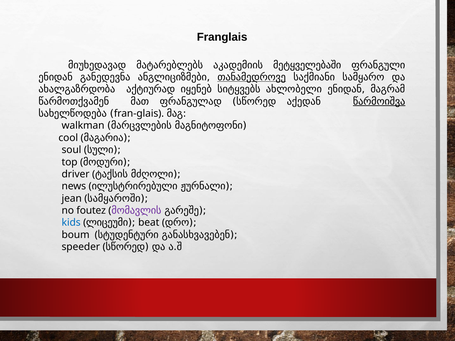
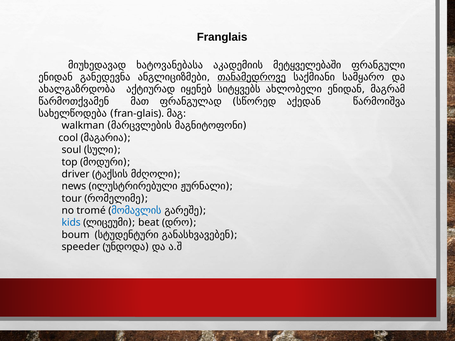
მატარებლებს: მატარებლებს -> ხატოვანებასა (170, 65)
წარმოიშვა underline: present -> none (379, 101)
jean: jean -> tour (72, 199)
სამყაროში: სამყაროში -> რომელიმე (118, 199)
foutez: foutez -> tromé (91, 211)
მომავლის colour: purple -> blue (136, 211)
სწორედ: სწორედ -> უნდოდა (127, 247)
